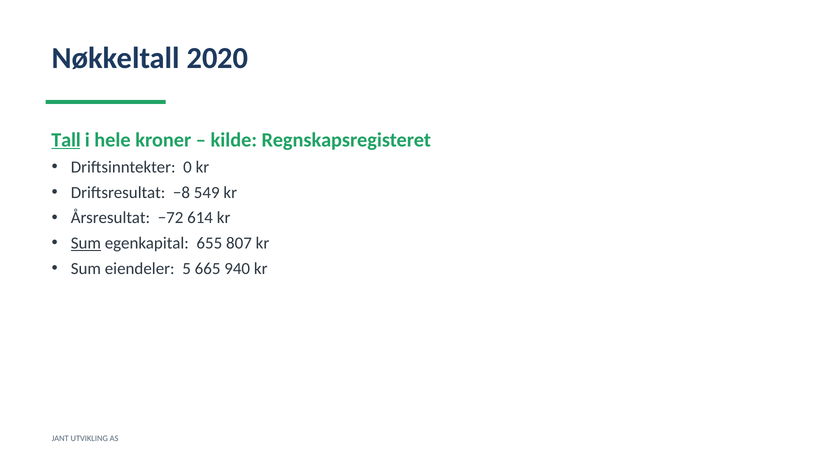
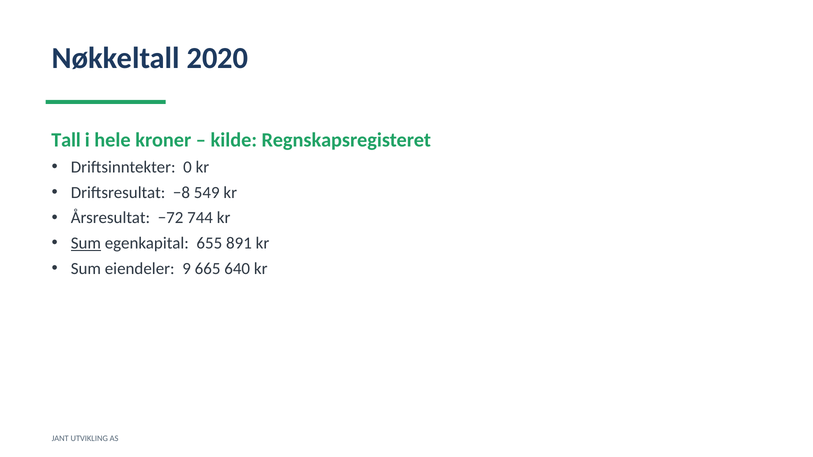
Tall underline: present -> none (66, 140)
614: 614 -> 744 (200, 218)
807: 807 -> 891 (239, 243)
5: 5 -> 9 (187, 269)
940: 940 -> 640 (237, 269)
